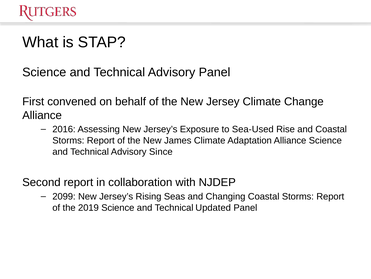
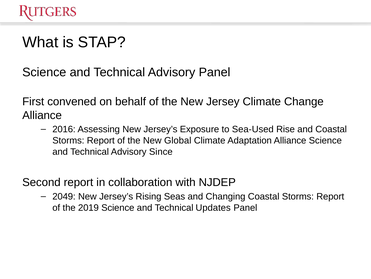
James: James -> Global (178, 140)
2099: 2099 -> 2049 (64, 196)
Updated: Updated -> Updates (213, 207)
